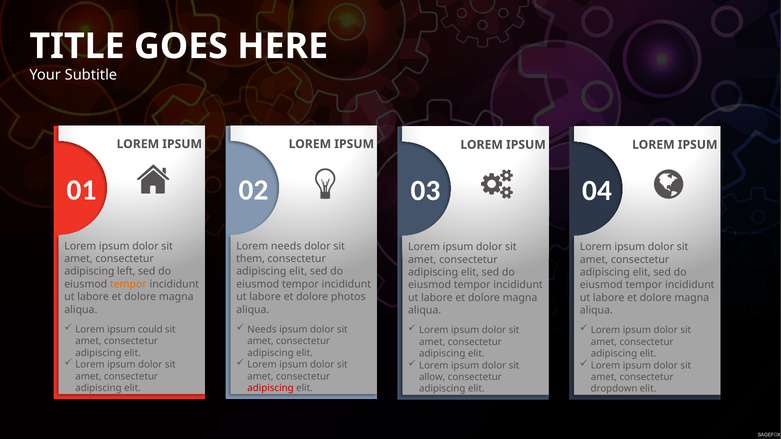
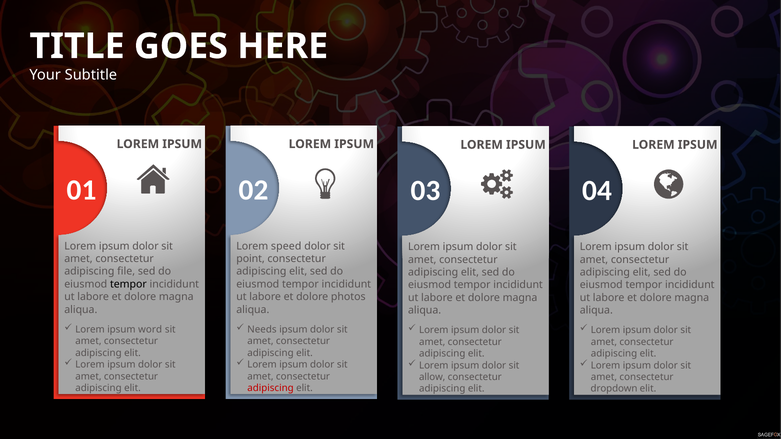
Lorem needs: needs -> speed (286, 246)
them: them -> point (251, 259)
left: left -> file (126, 272)
tempor colour: orange -> black (128, 284)
could: could -> word (150, 330)
